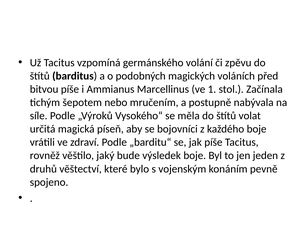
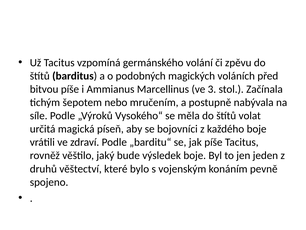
1: 1 -> 3 (212, 89)
